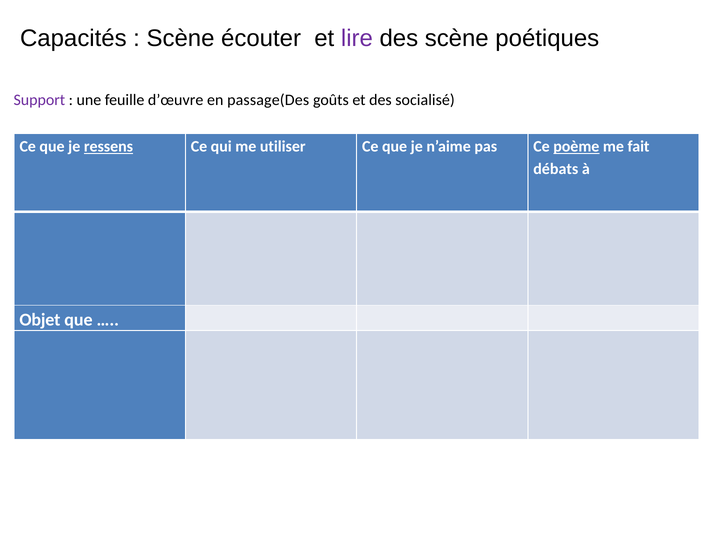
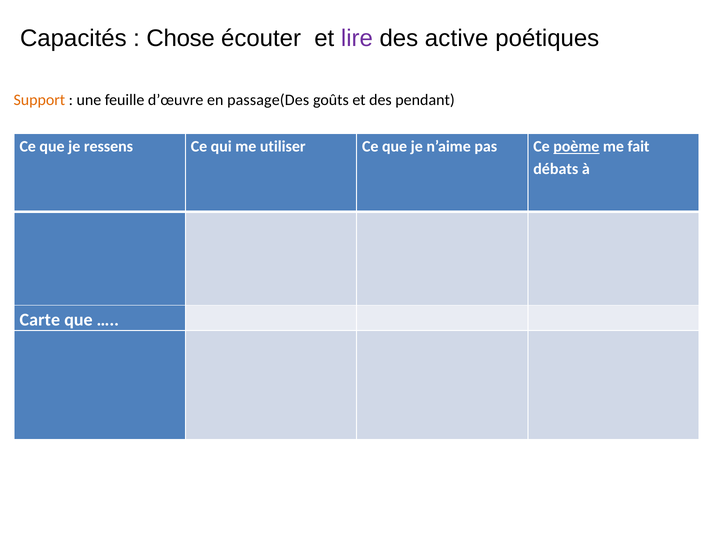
Scène: Scène -> Chose (181, 38)
des scène: scène -> active (457, 38)
Support colour: purple -> orange (39, 100)
socialisé: socialisé -> pendant (425, 100)
ressens underline: present -> none (108, 147)
Objet: Objet -> Carte (40, 320)
